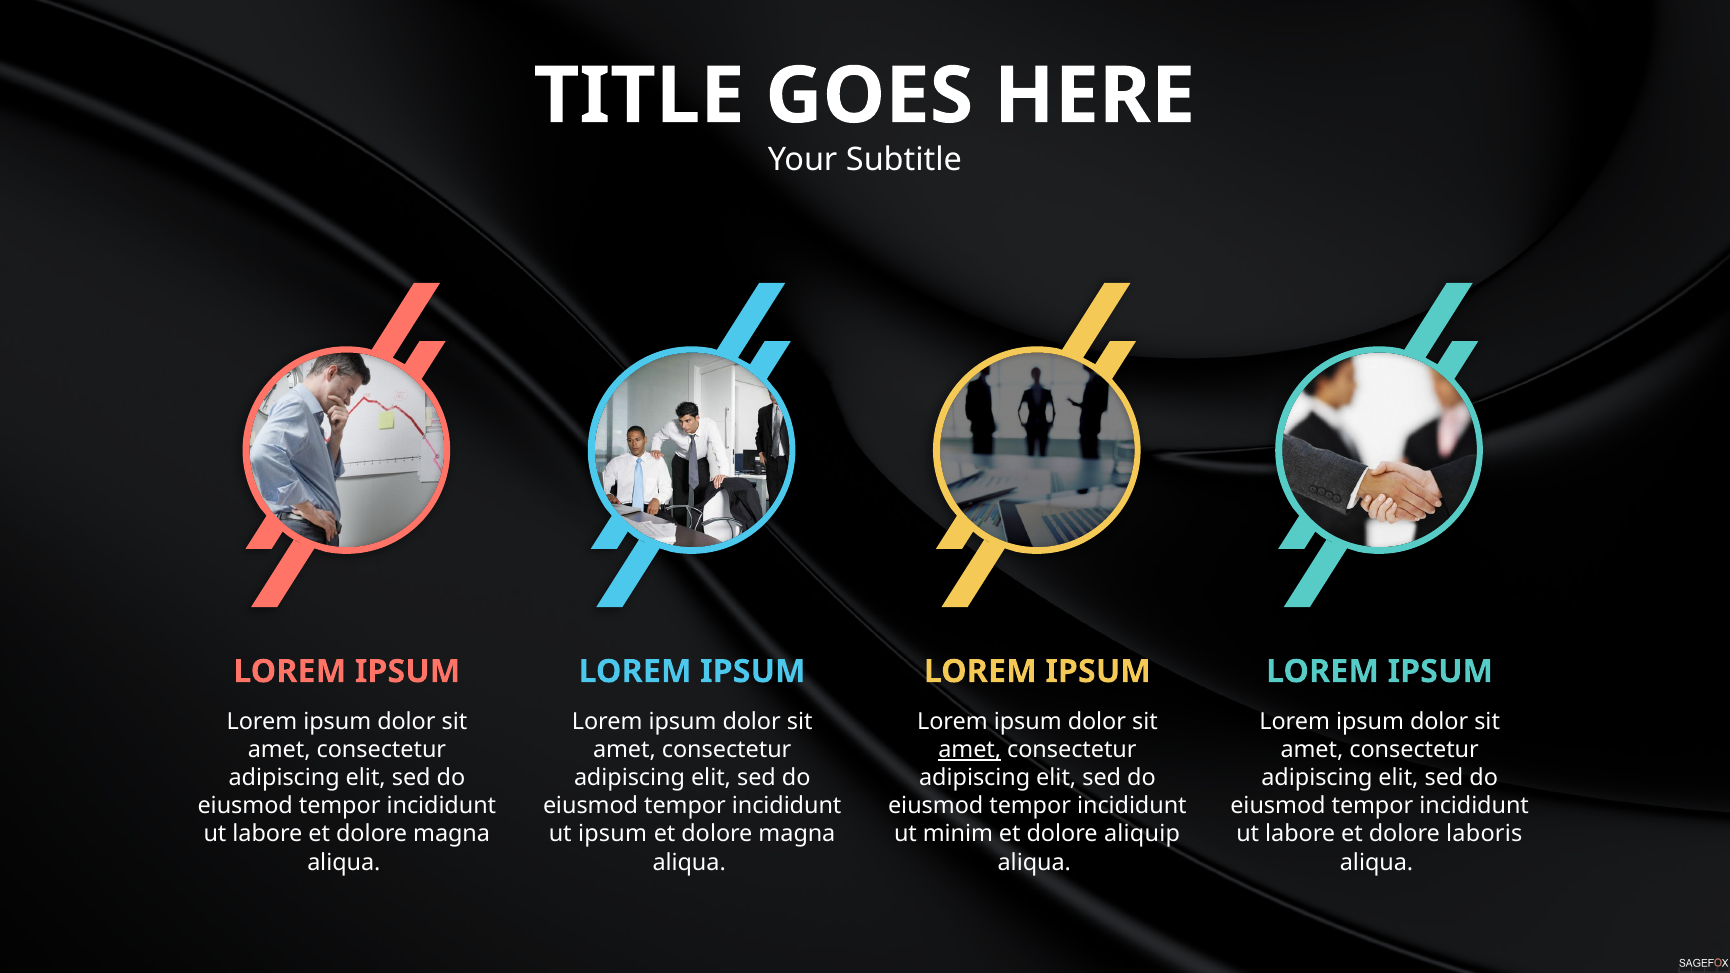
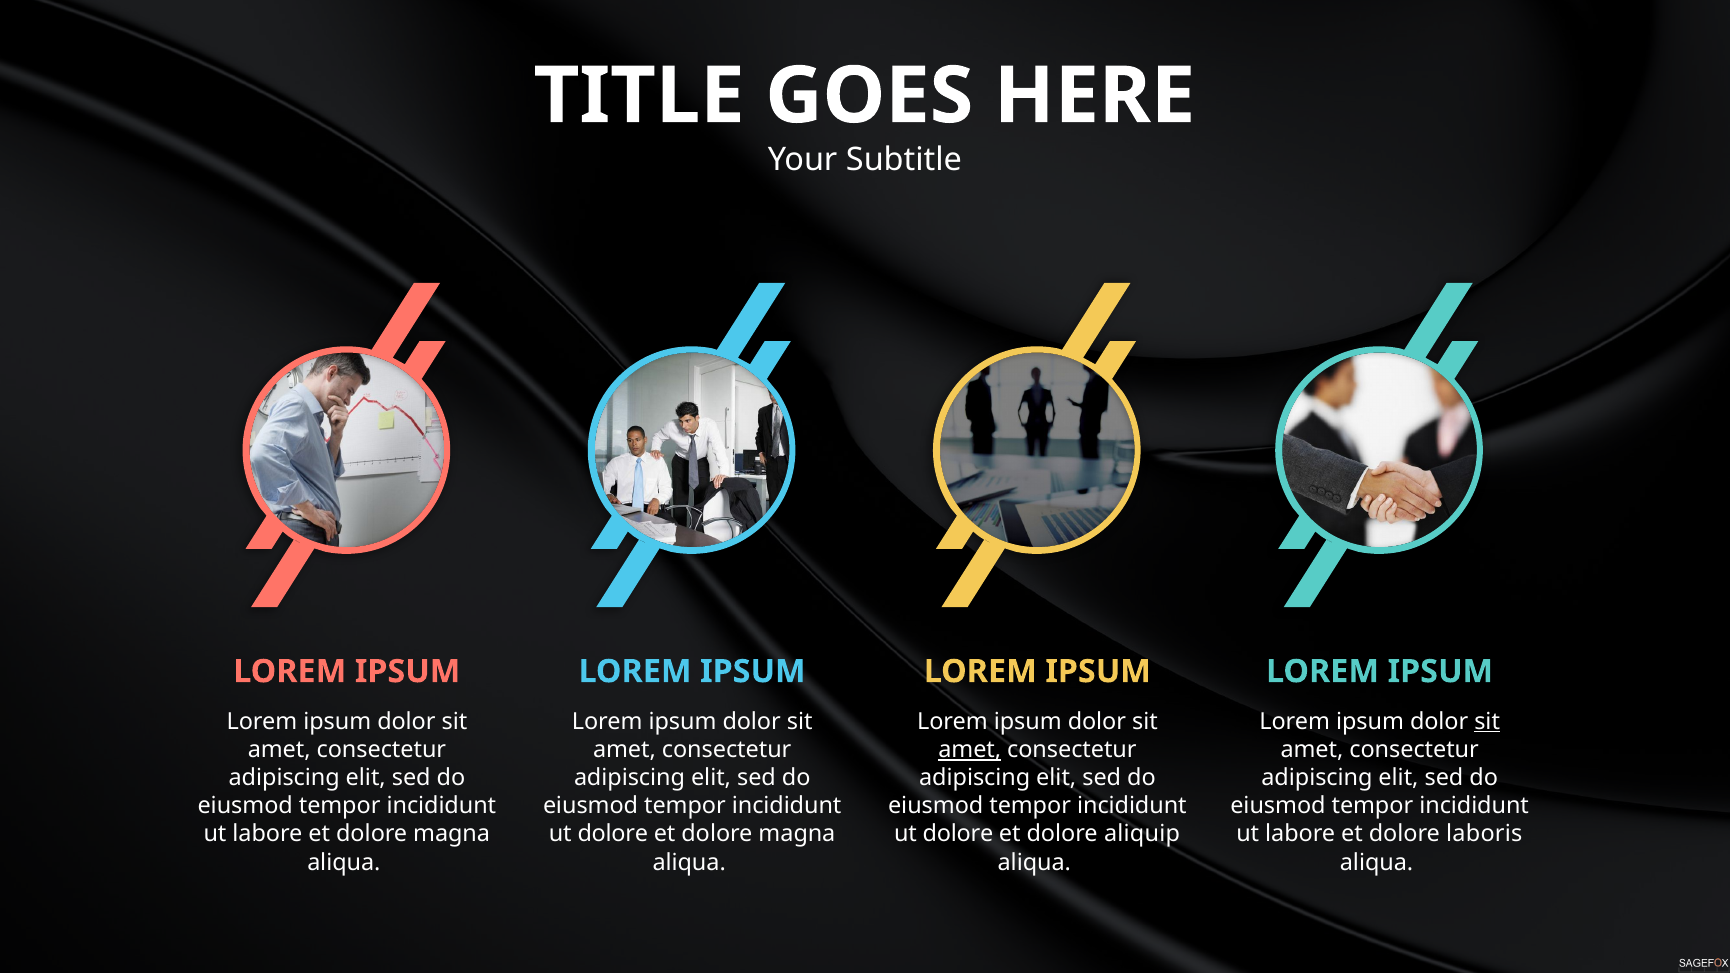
sit underline: none -> present (1487, 722)
ipsum: ipsum -> dolore (613, 834)
minim: minim -> dolore (958, 834)
